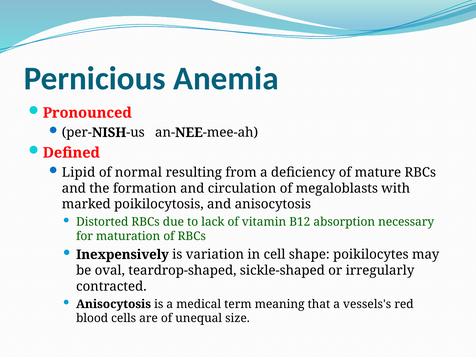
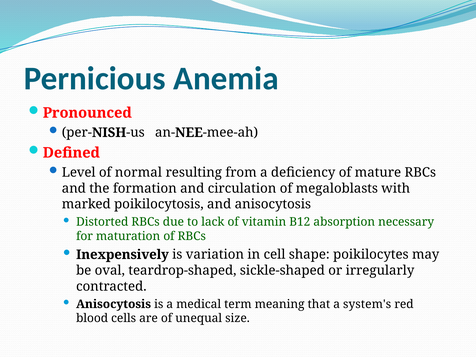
Lipid: Lipid -> Level (79, 172)
vessels's: vessels's -> system's (367, 304)
